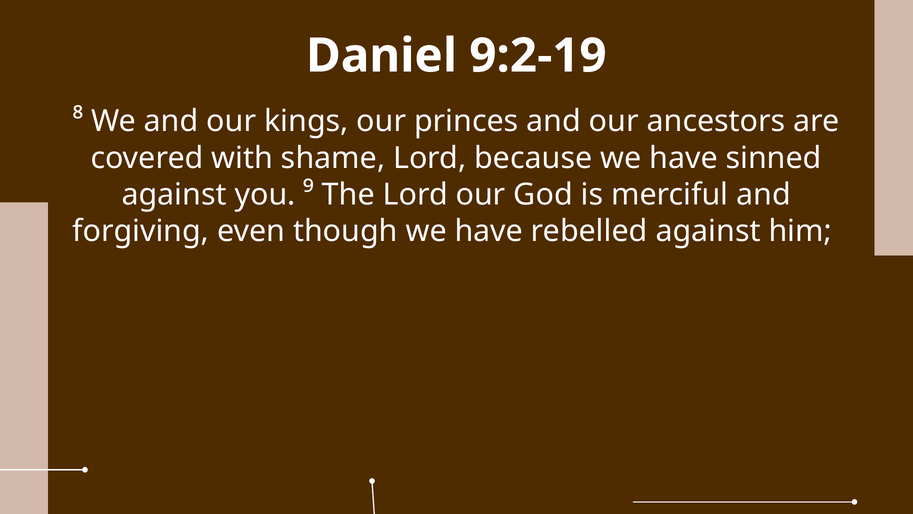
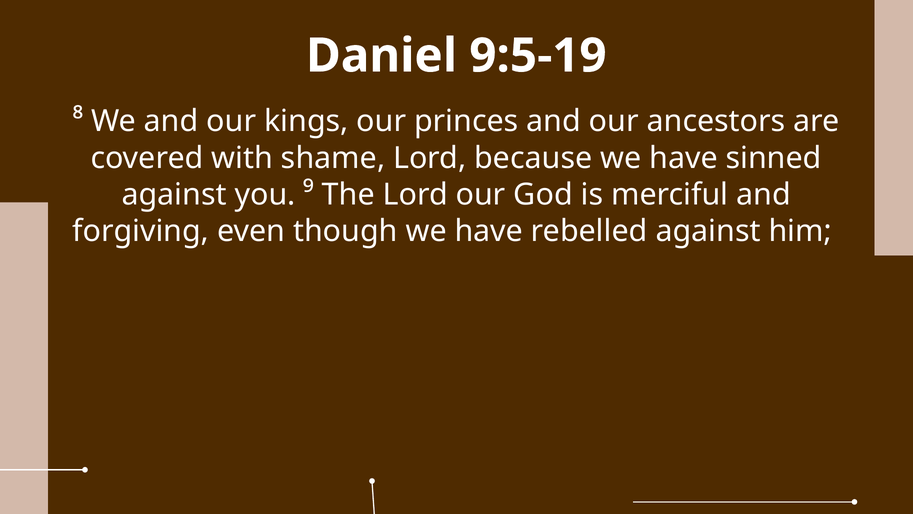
9:2-19: 9:2-19 -> 9:5-19 (538, 56)
